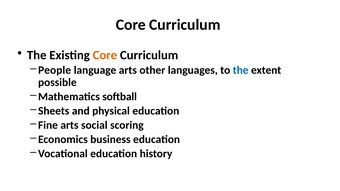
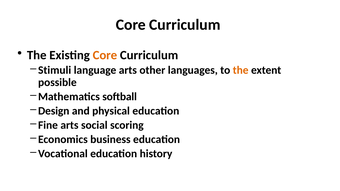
People: People -> Stimuli (55, 70)
the colour: blue -> orange (241, 70)
Sheets: Sheets -> Design (54, 111)
